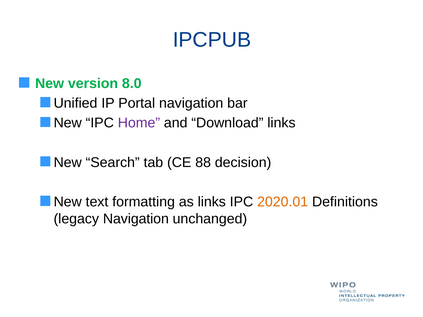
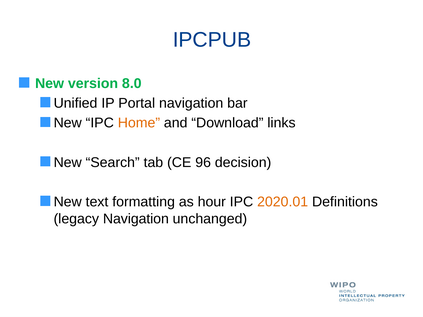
Home colour: purple -> orange (139, 123)
88: 88 -> 96 (203, 163)
as links: links -> hour (212, 202)
